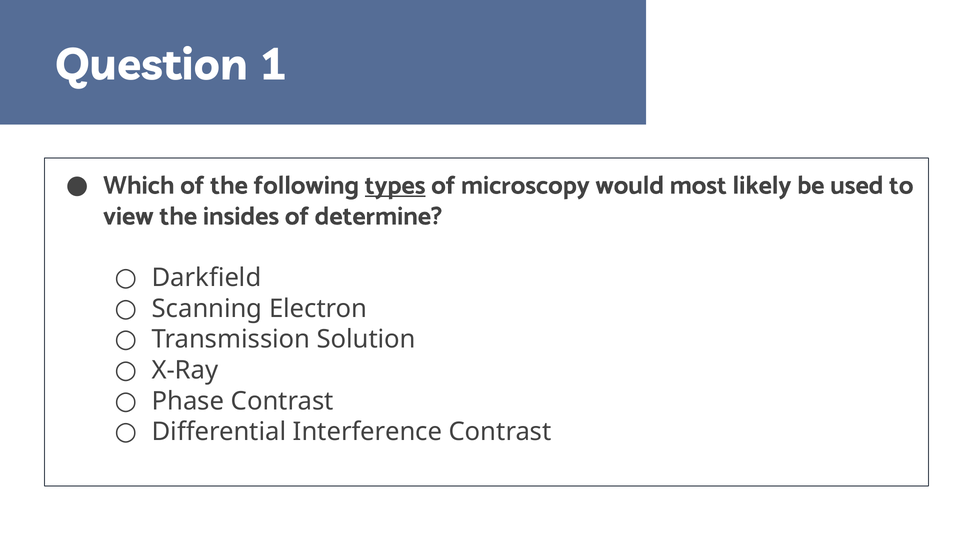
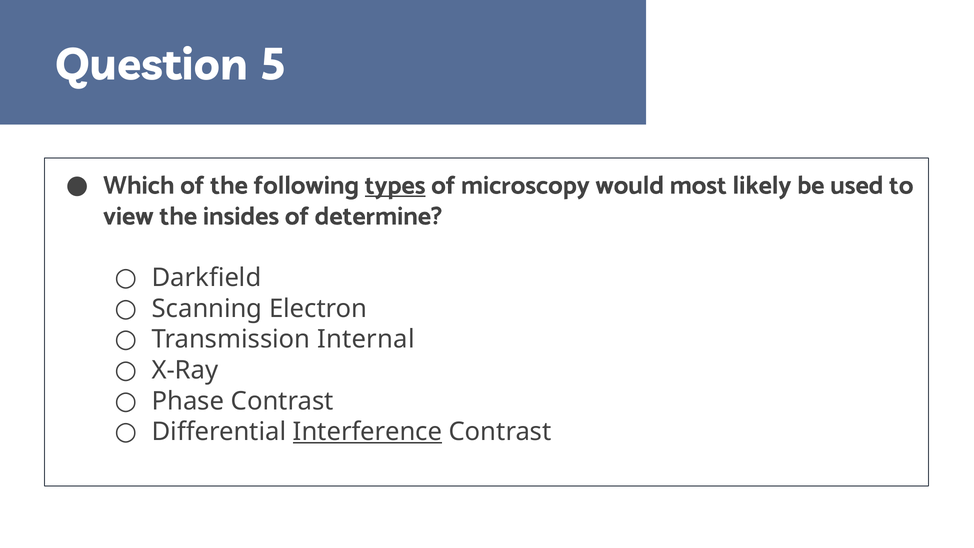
1: 1 -> 5 (273, 65)
Solution: Solution -> Internal (366, 339)
Interference underline: none -> present (368, 432)
